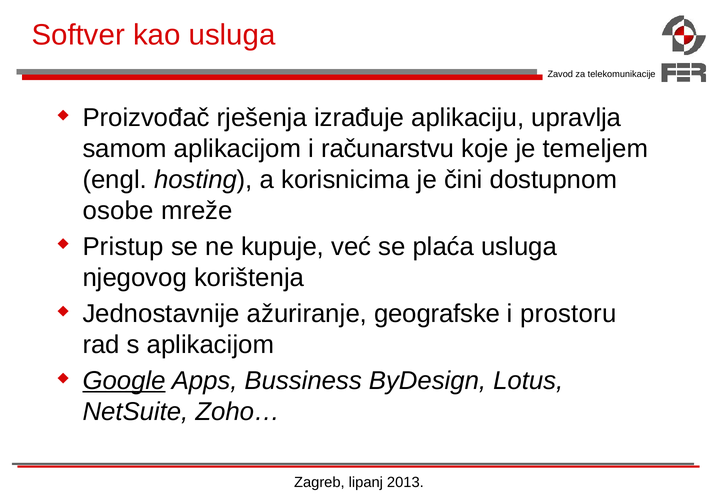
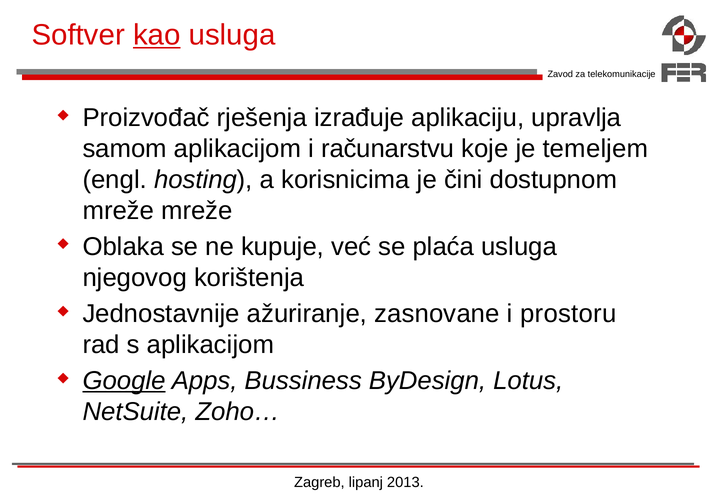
kao underline: none -> present (157, 35)
osobe: osobe -> mreže (118, 211)
Pristup: Pristup -> Oblaka (123, 247)
geografske: geografske -> zasnovane (437, 314)
